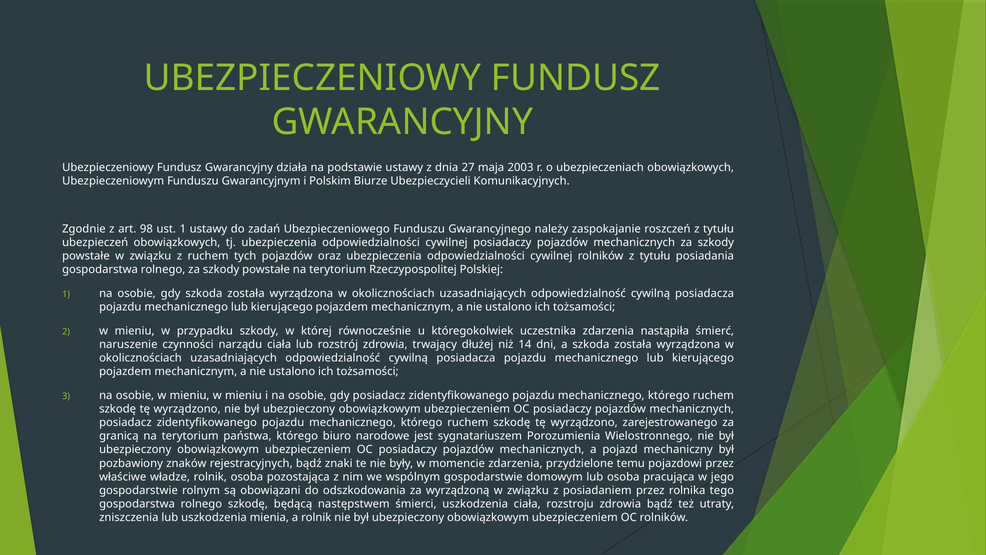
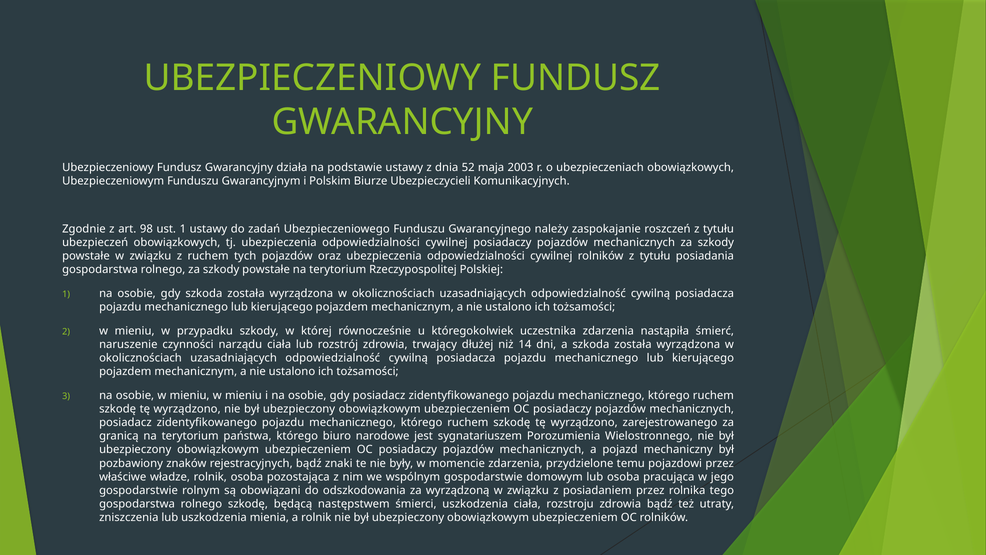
27: 27 -> 52 (468, 167)
